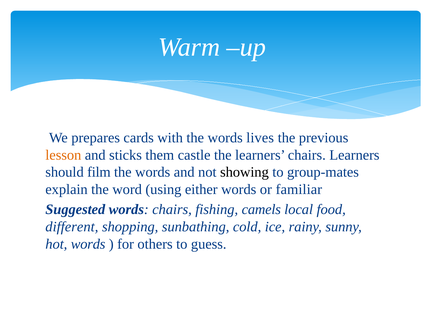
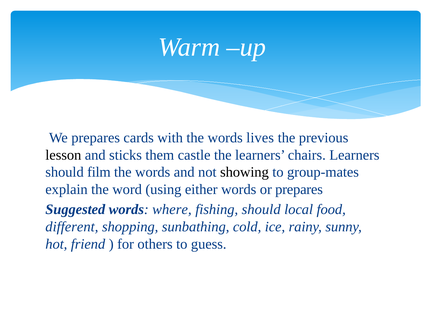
lesson colour: orange -> black (63, 155)
or familiar: familiar -> prepares (299, 190)
words chairs: chairs -> where (172, 210)
fishing camels: camels -> should (261, 210)
hot words: words -> friend (88, 244)
